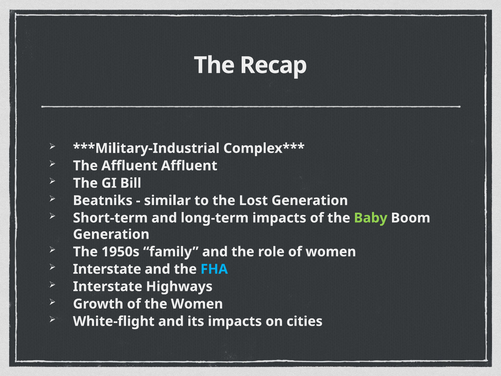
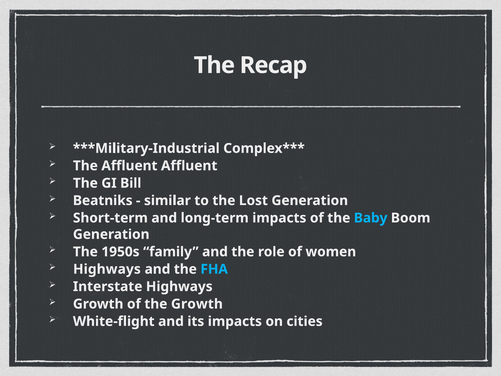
Baby colour: light green -> light blue (371, 218)
Interstate: Interstate -> Highways (107, 269)
the Women: Women -> Growth (197, 304)
